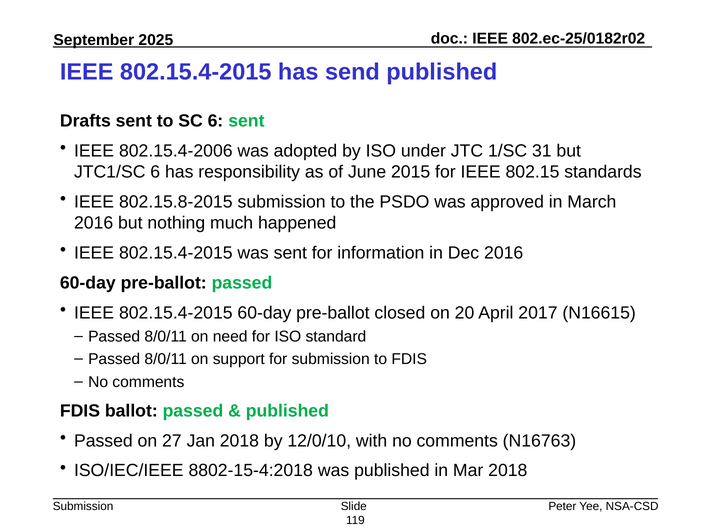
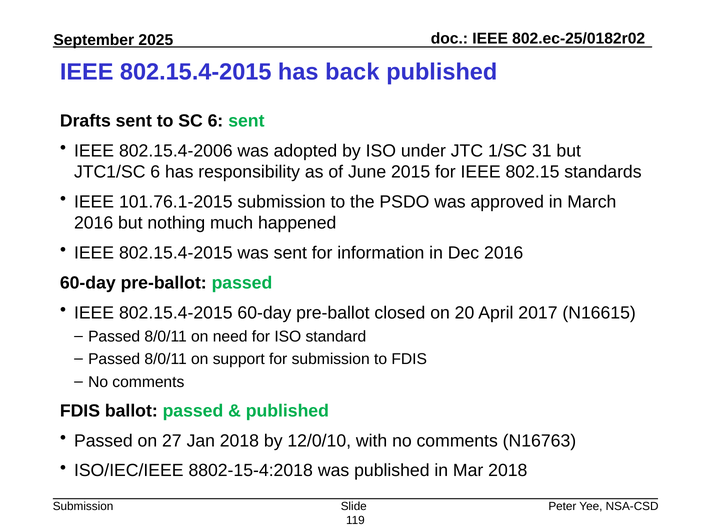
send: send -> back (352, 72)
802.15.8-2015: 802.15.8-2015 -> 101.76.1-2015 (176, 202)
